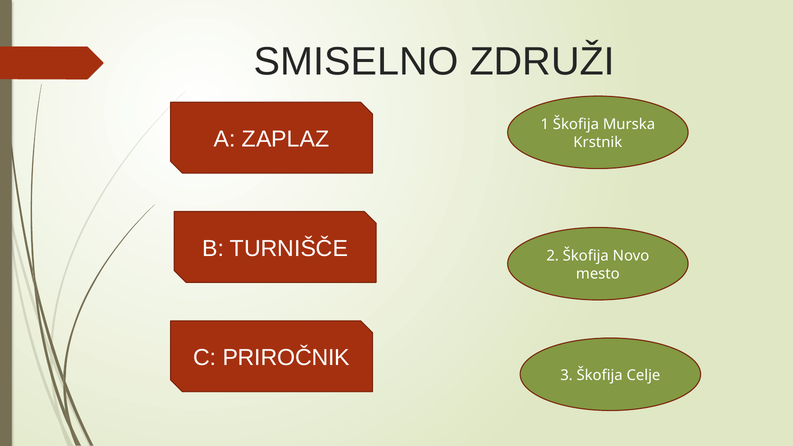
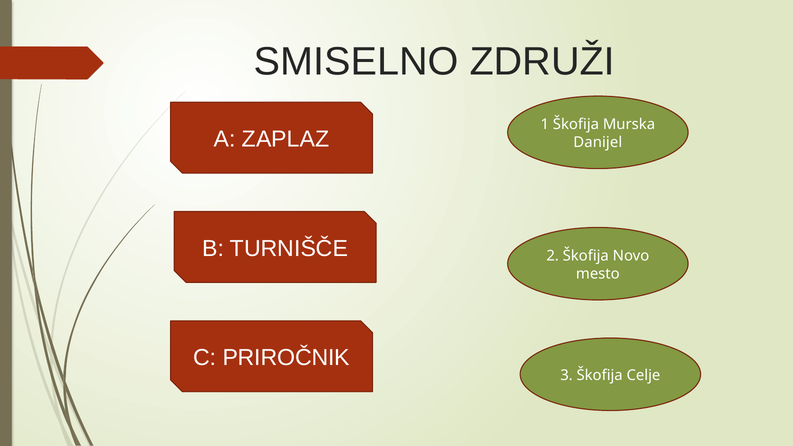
Krstnik: Krstnik -> Danijel (598, 142)
